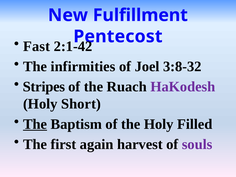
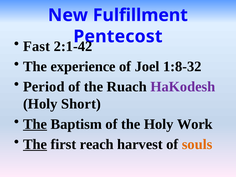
infirmities: infirmities -> experience (83, 66)
3:8-32: 3:8-32 -> 1:8-32 (182, 66)
Stripes: Stripes -> Period (44, 87)
Filled: Filled -> Work (195, 124)
The underline: none -> present (35, 144)
again: again -> reach (97, 144)
souls colour: purple -> orange (197, 144)
